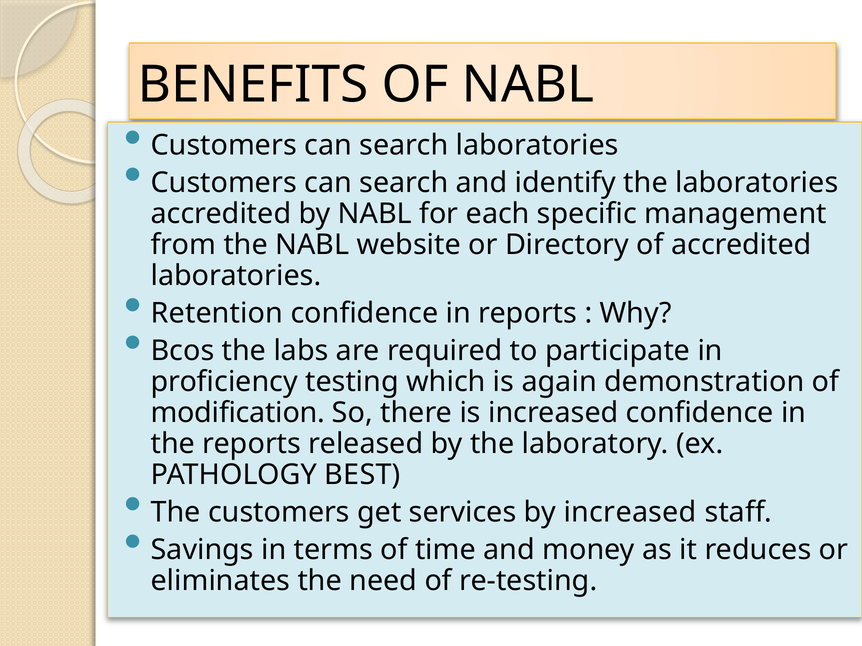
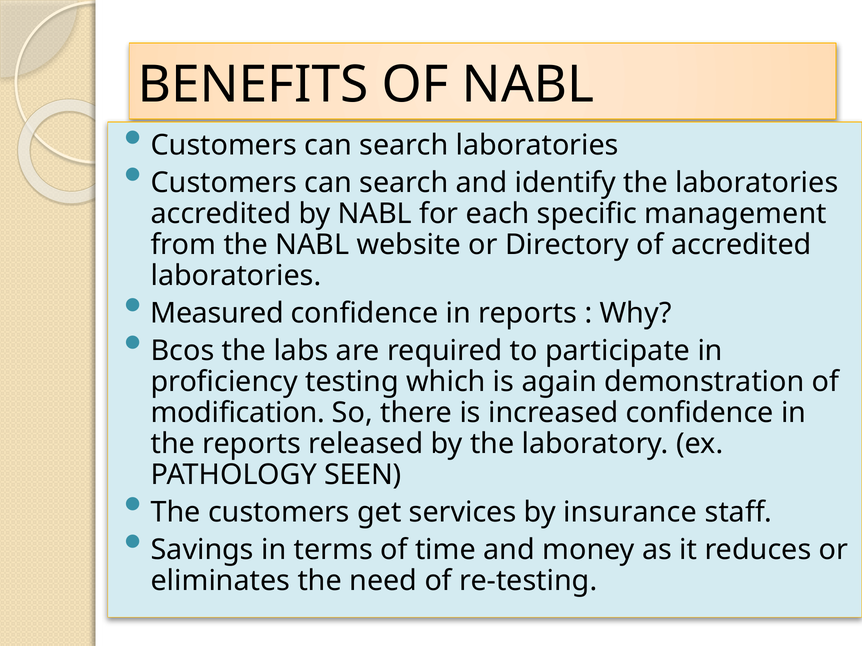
Retention: Retention -> Measured (217, 314)
BEST: BEST -> SEEN (363, 475)
by increased: increased -> insurance (630, 513)
